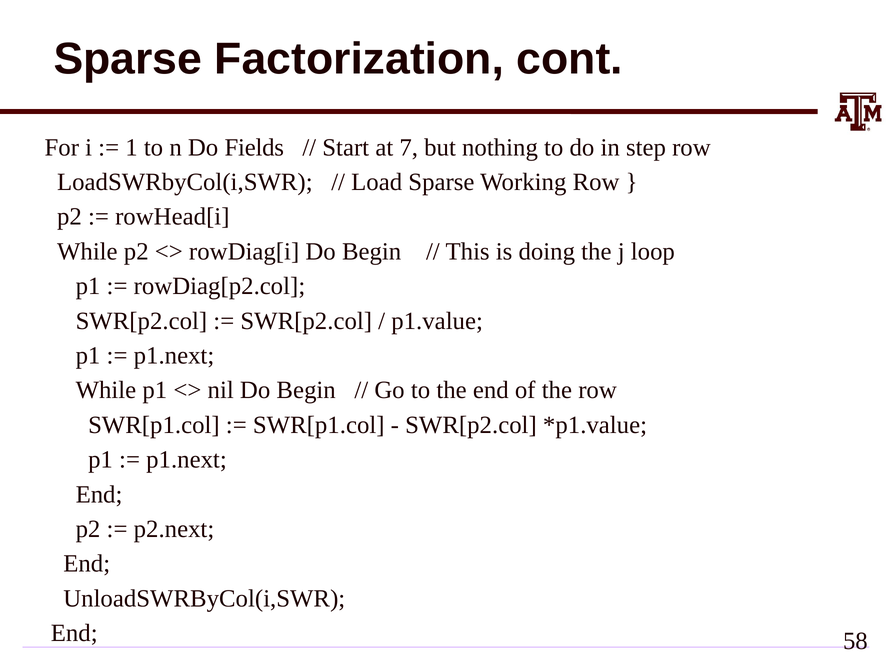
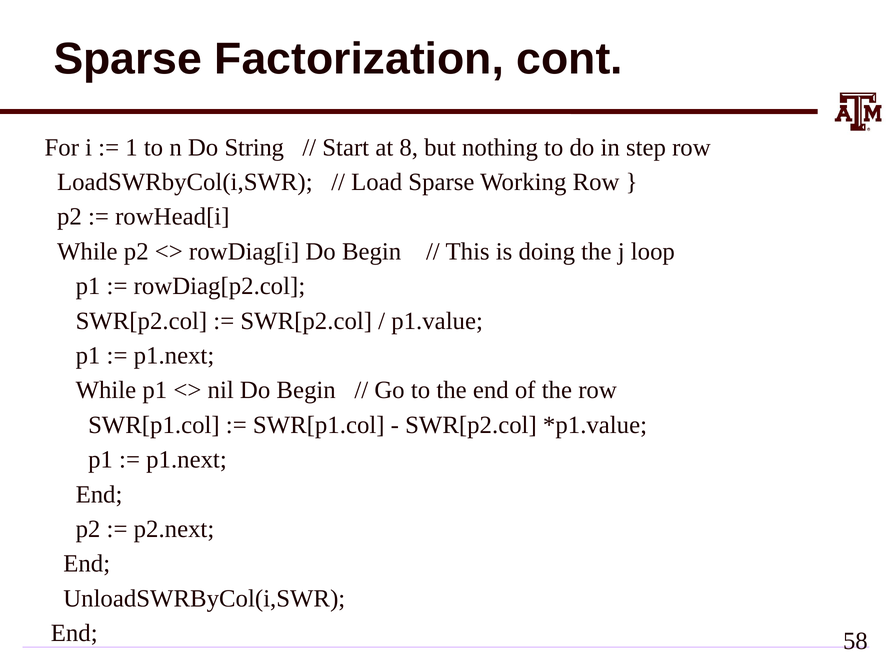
Fields: Fields -> String (254, 147)
7: 7 -> 8 (409, 147)
